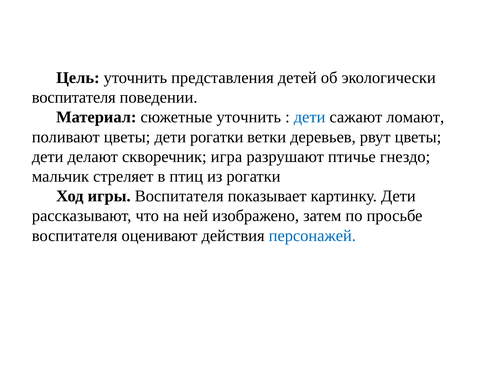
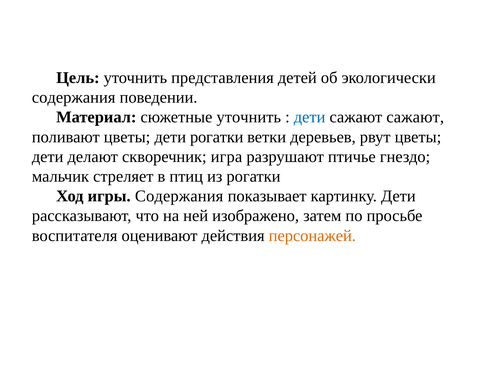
воспитателя: воспитателя -> содержания (74, 97)
сажают ломают: ломают -> сажают (415, 117)
игры Воспитателя: Воспитателя -> Содержания (179, 196)
персонажей colour: blue -> orange (312, 235)
